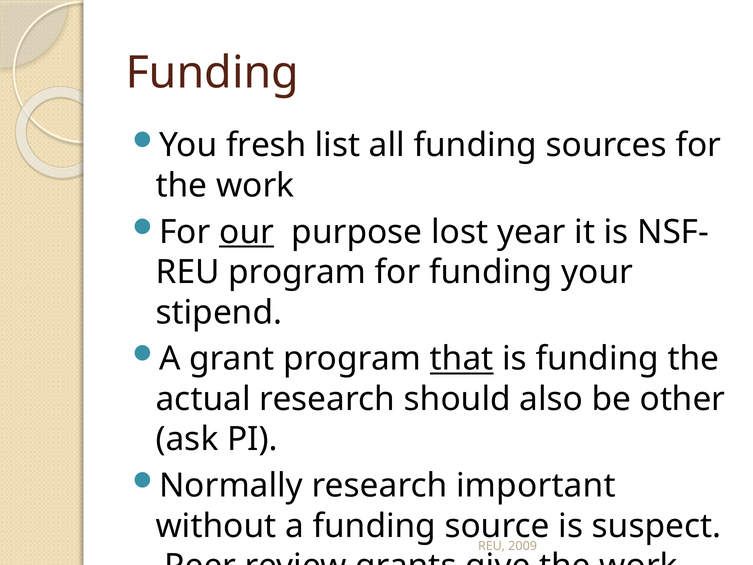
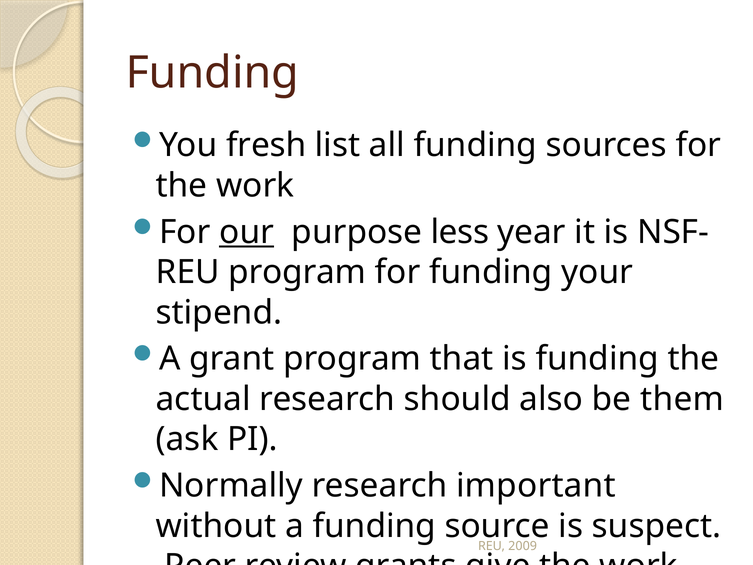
lost: lost -> less (460, 232)
that underline: present -> none (462, 359)
other: other -> them (682, 399)
